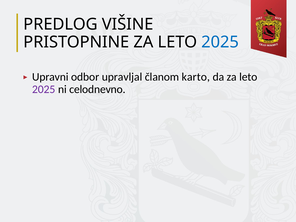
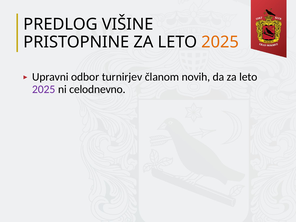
2025 colour: blue -> orange (220, 42)
upravljal: upravljal -> turnirjev (122, 77)
karto: karto -> novih (196, 77)
